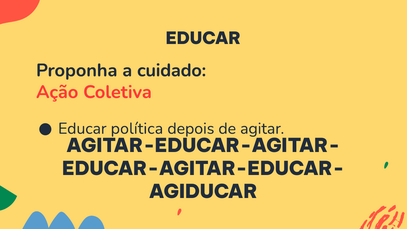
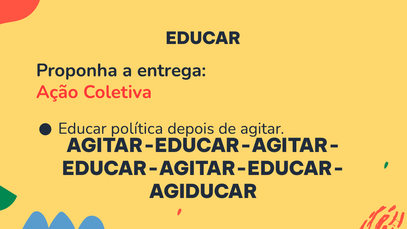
cuidado: cuidado -> entrega (172, 70)
